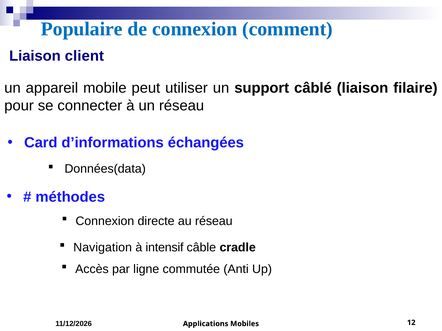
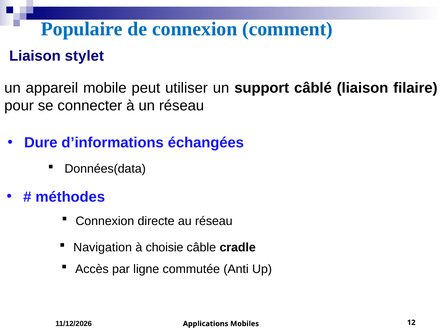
client: client -> stylet (84, 56)
Card: Card -> Dure (41, 143)
intensif: intensif -> choisie (165, 248)
